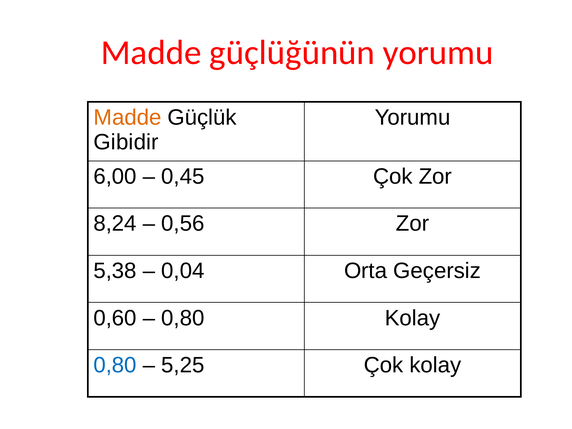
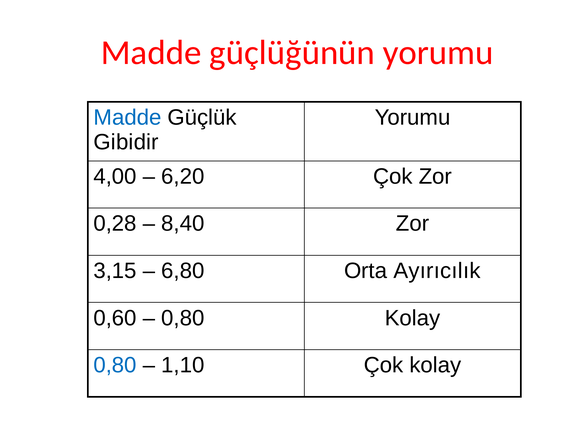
Madde colour: orange -> blue (127, 117)
6,00: 6,00 -> 4,00 (115, 177)
0,45: 0,45 -> 6,20 (183, 177)
8,24: 8,24 -> 0,28 (115, 224)
0,56: 0,56 -> 8,40 (183, 224)
5,38: 5,38 -> 3,15 (115, 271)
0,04: 0,04 -> 6,80 (183, 271)
Geçersiz: Geçersiz -> Ayırıcılık (437, 271)
5,25: 5,25 -> 1,10 (183, 365)
